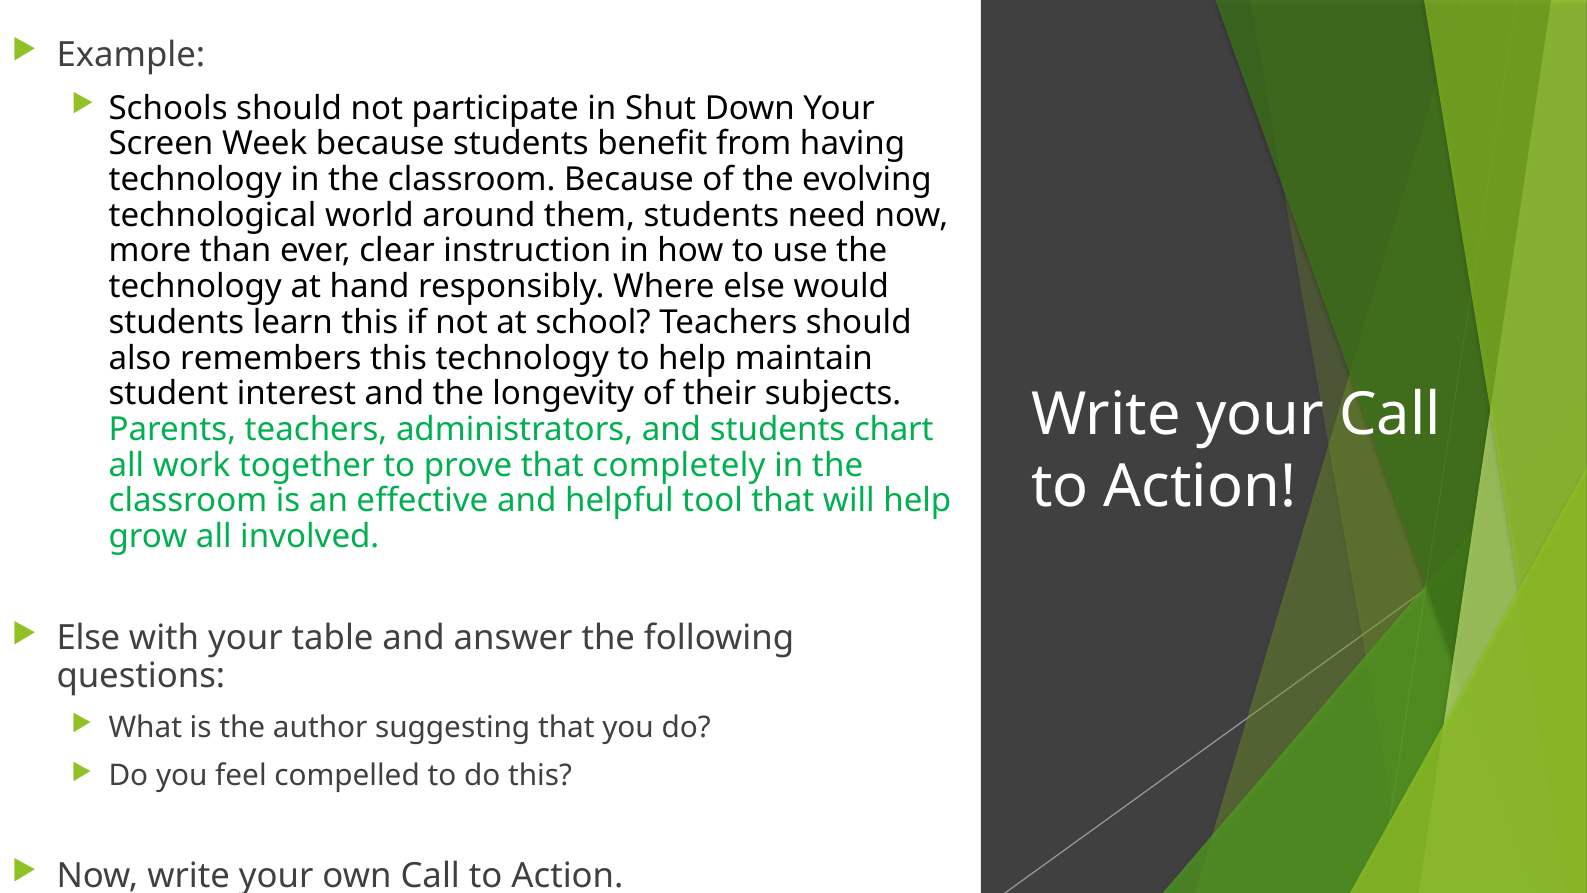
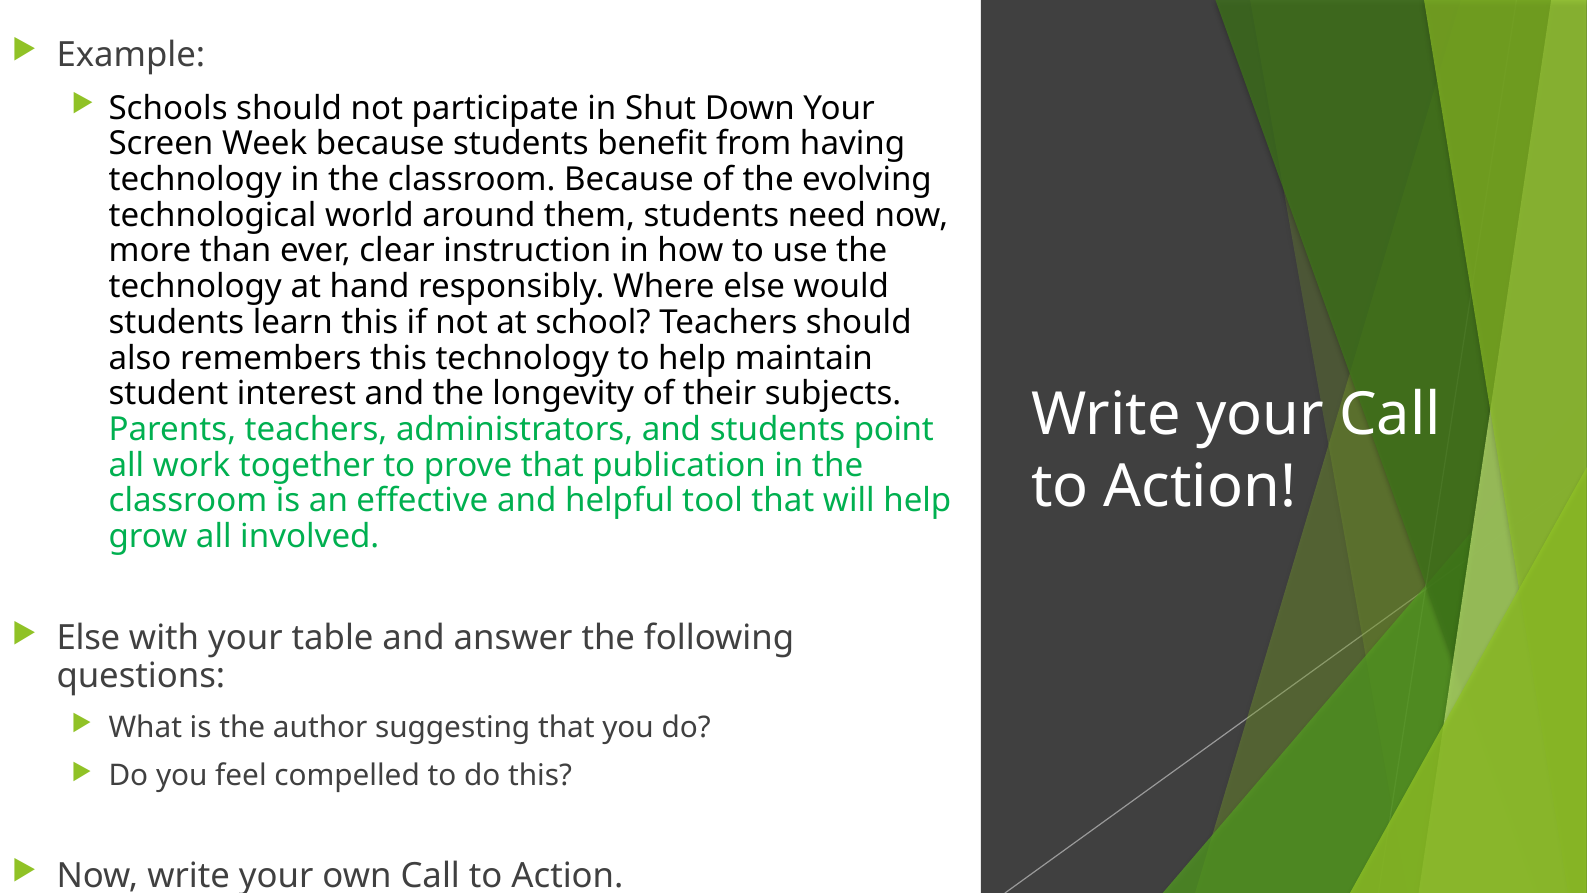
chart: chart -> point (894, 429)
completely: completely -> publication (679, 465)
